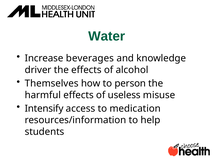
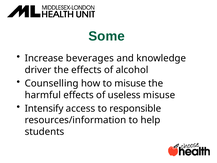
Water: Water -> Some (107, 36)
Themselves: Themselves -> Counselling (52, 83)
to person: person -> misuse (130, 83)
medication: medication -> responsible (135, 108)
